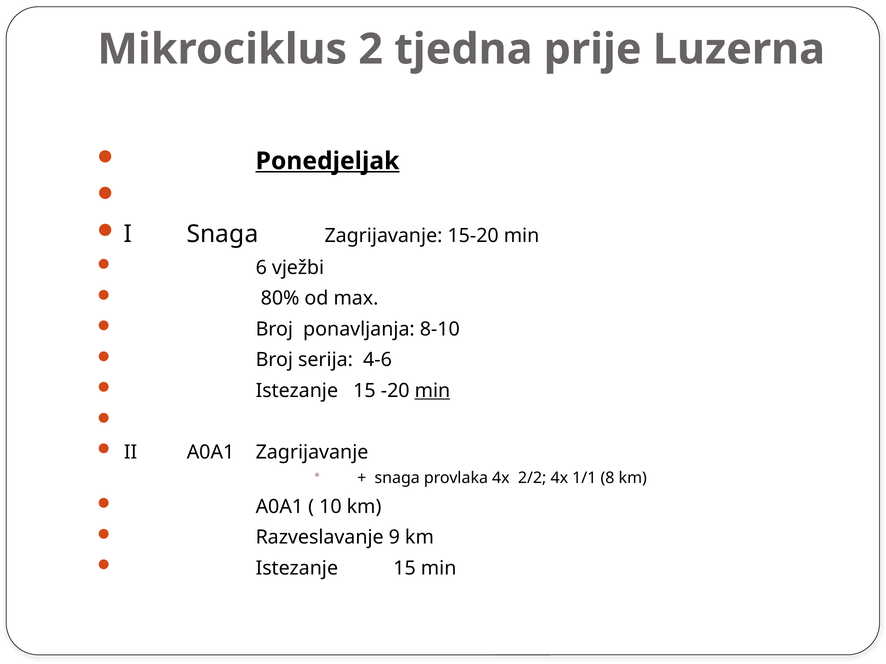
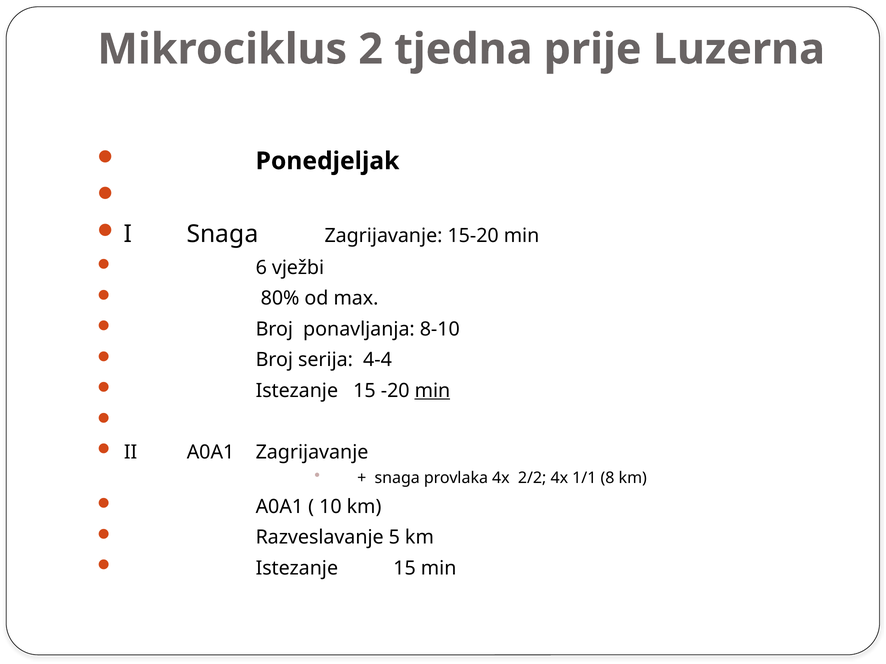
Ponedjeljak underline: present -> none (328, 161)
4-6: 4-6 -> 4-4 (378, 360)
9: 9 -> 5 (394, 538)
